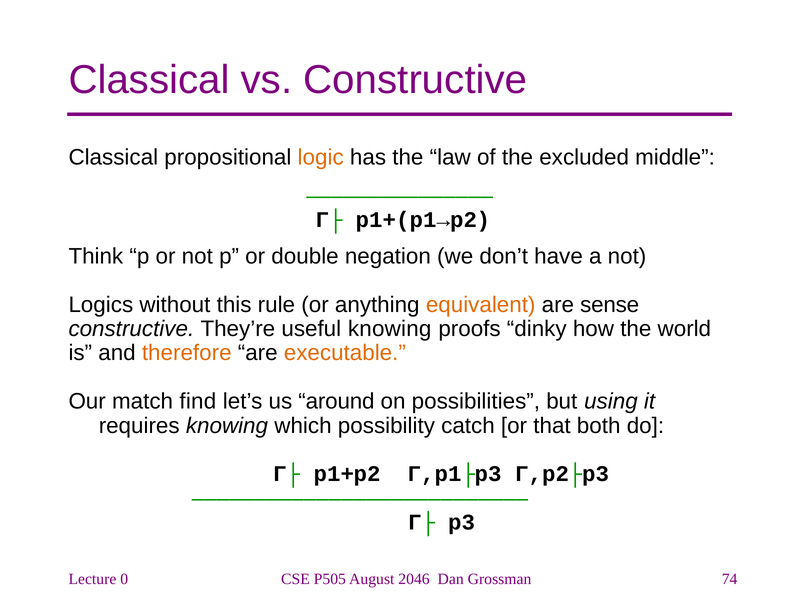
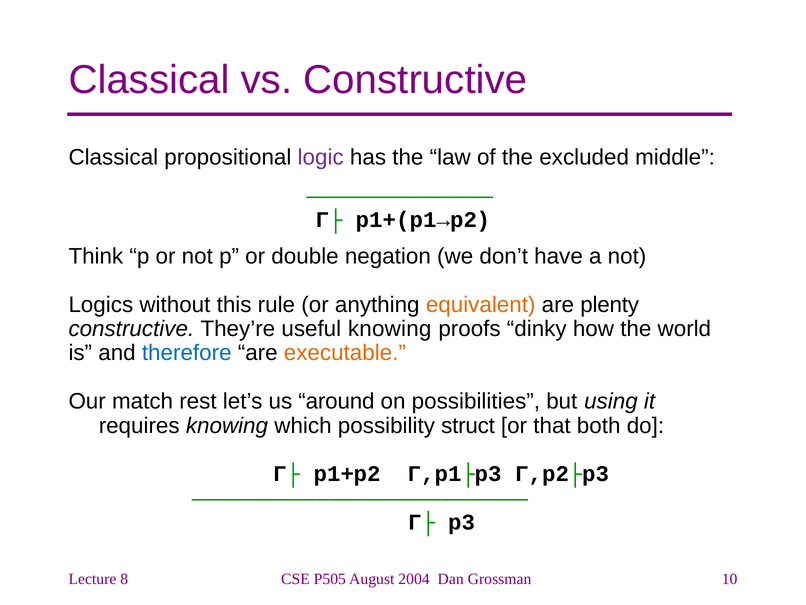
logic colour: orange -> purple (321, 157)
sense: sense -> plenty (610, 304)
therefore colour: orange -> blue (187, 353)
find: find -> rest (198, 401)
catch: catch -> struct (468, 425)
0: 0 -> 8 (124, 579)
2046: 2046 -> 2004 (414, 579)
74: 74 -> 10 (730, 579)
